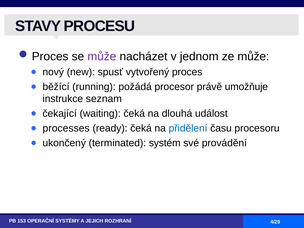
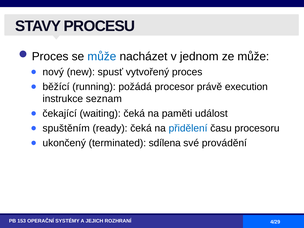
může colour: purple -> blue (102, 56)
umožňuje: umožňuje -> execution (246, 87)
dlouhá: dlouhá -> paměti (177, 114)
processes: processes -> spuštěním (66, 128)
systém: systém -> sdílena (165, 143)
